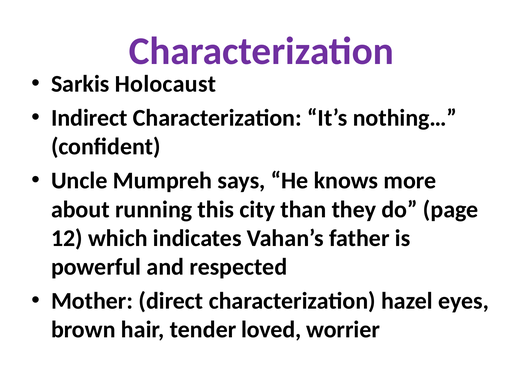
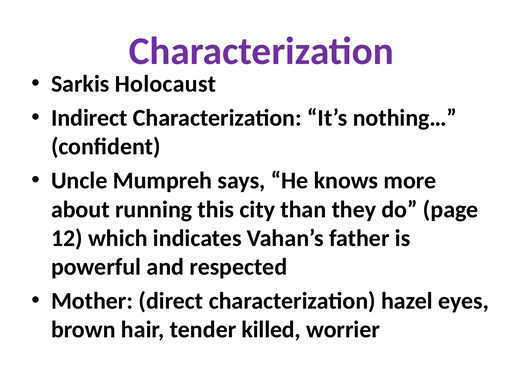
loved: loved -> killed (271, 330)
